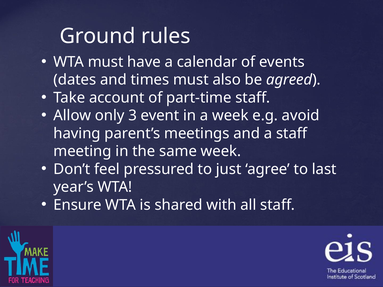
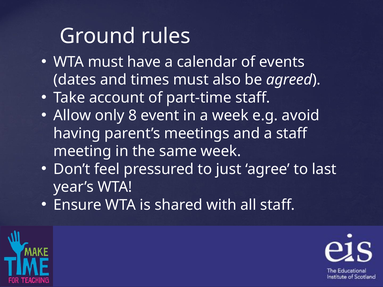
3: 3 -> 8 (133, 116)
